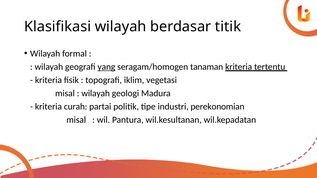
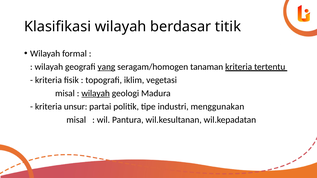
wilayah underline: none -> present (96, 93)
curah: curah -> unsur (76, 107)
perekonomian: perekonomian -> menggunakan (217, 107)
